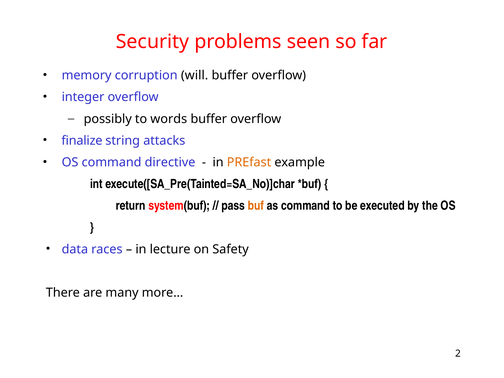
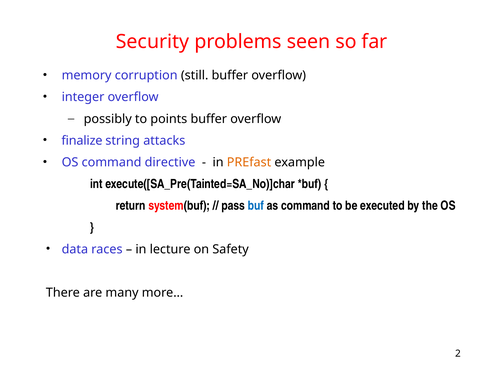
will: will -> still (195, 75)
words: words -> points (169, 119)
buf colour: orange -> blue (256, 206)
